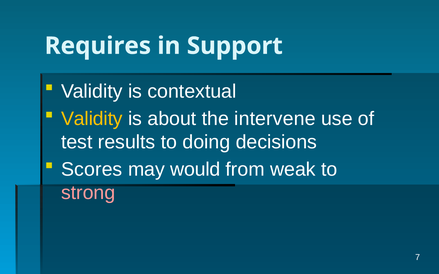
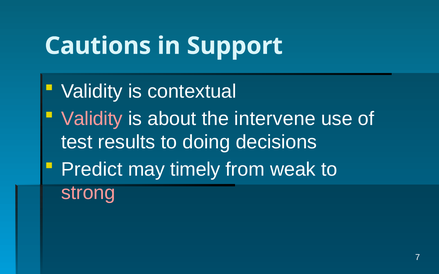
Requires: Requires -> Cautions (98, 46)
Validity colour: yellow -> pink (92, 119)
Scores: Scores -> Predict (92, 170)
would: would -> timely (195, 170)
